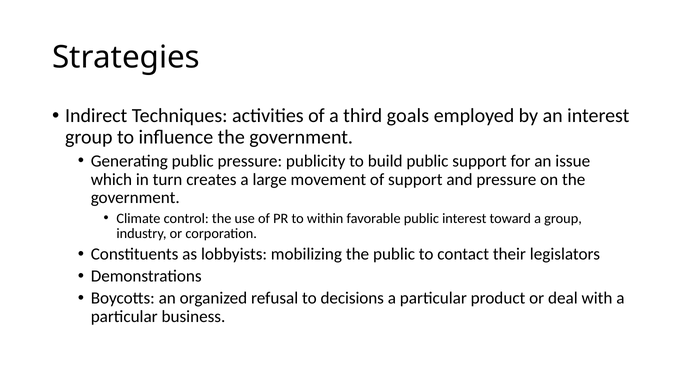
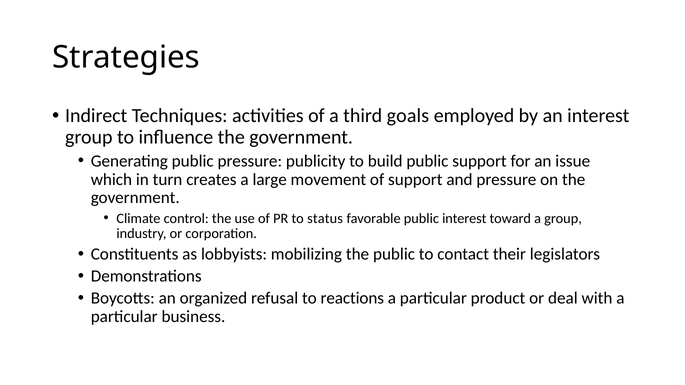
within: within -> status (325, 219)
decisions: decisions -> reactions (352, 299)
